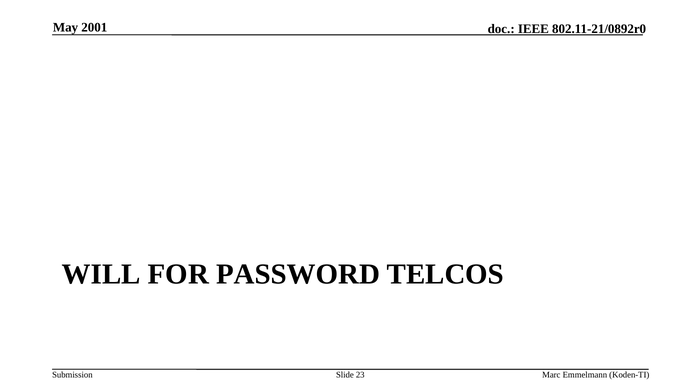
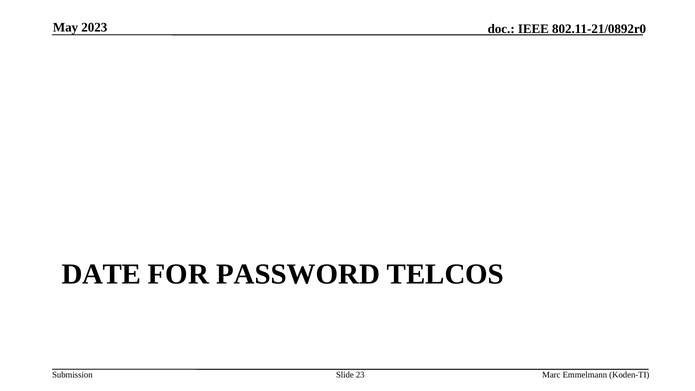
2001: 2001 -> 2023 (94, 28)
WILL: WILL -> DATE (101, 274)
